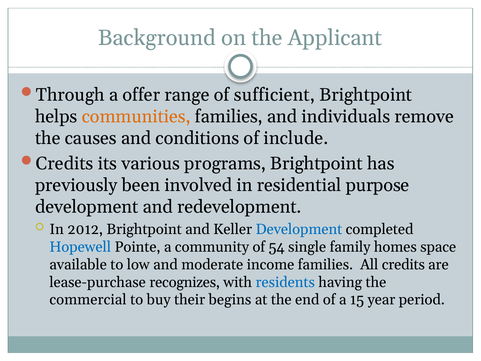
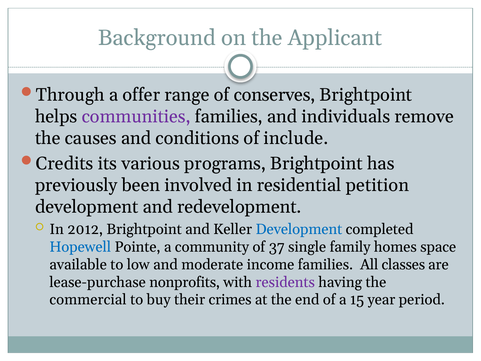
sufficient: sufficient -> conserves (275, 95)
communities colour: orange -> purple (136, 116)
purpose: purpose -> petition (377, 185)
54: 54 -> 37 (277, 247)
All credits: credits -> classes (403, 264)
recognizes: recognizes -> nonprofits (185, 282)
residents colour: blue -> purple (285, 282)
begins: begins -> crimes (230, 300)
